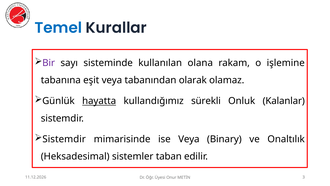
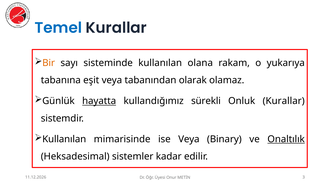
Bir colour: purple -> orange (49, 63)
işlemine: işlemine -> yukarıya (286, 63)
Onluk Kalanlar: Kalanlar -> Kurallar (284, 101)
Sistemdir: Sistemdir -> Kullanılan (64, 139)
Onaltılık underline: none -> present (286, 139)
taban: taban -> kadar (169, 156)
